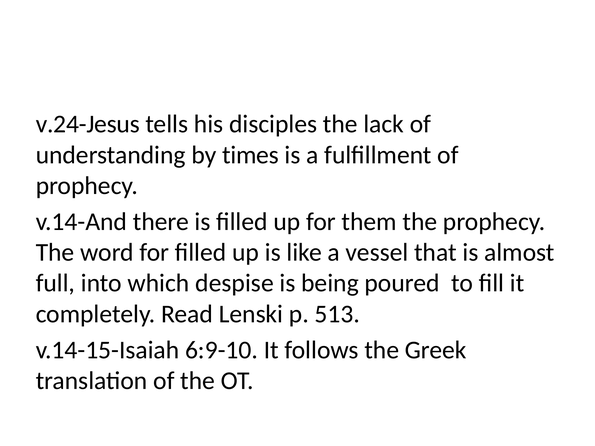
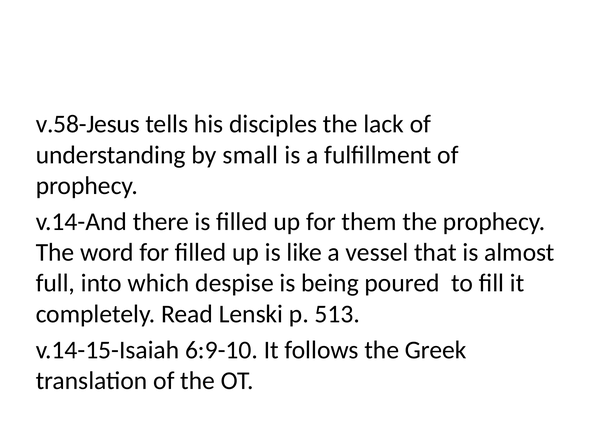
v.24-Jesus: v.24-Jesus -> v.58-Jesus (88, 124)
times: times -> small (250, 155)
